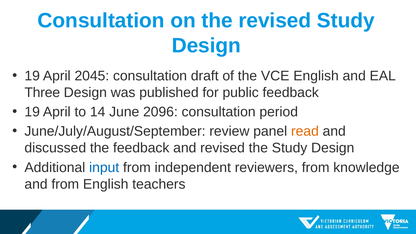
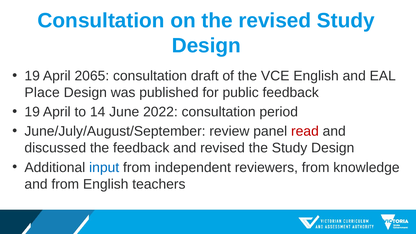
2045: 2045 -> 2065 (92, 76)
Three: Three -> Place (42, 93)
2096: 2096 -> 2022 (160, 112)
read colour: orange -> red (305, 131)
